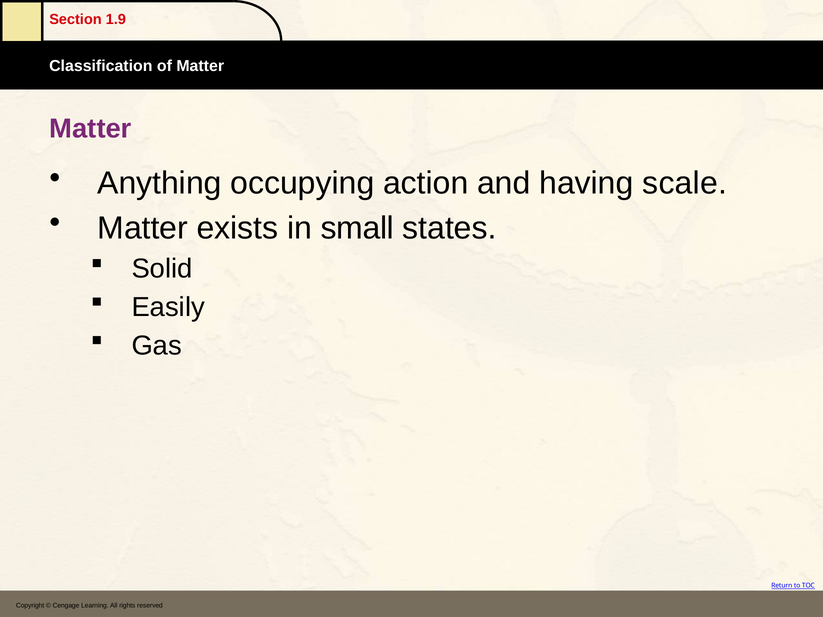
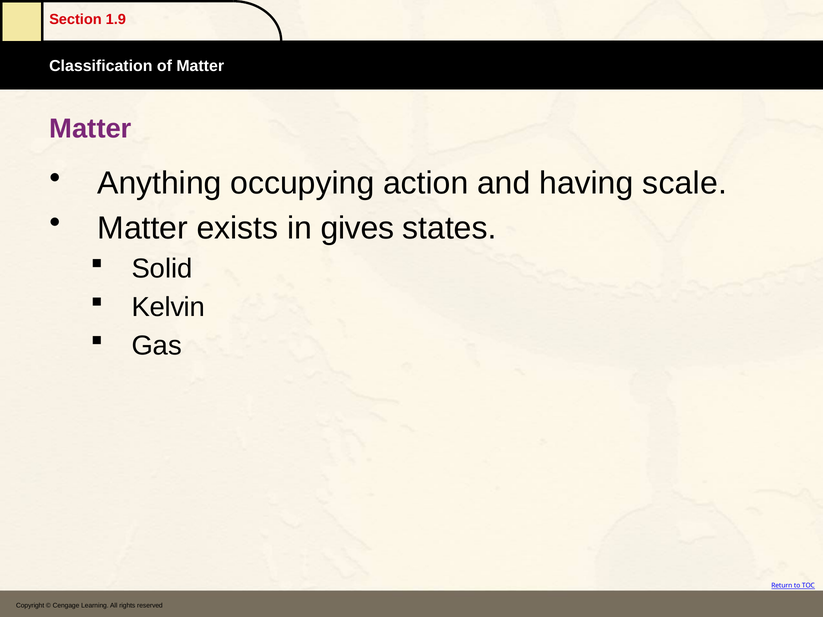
small: small -> gives (357, 228)
Easily: Easily -> Kelvin (168, 307)
